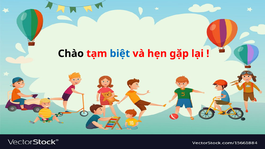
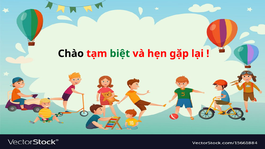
biệt colour: blue -> green (120, 54)
